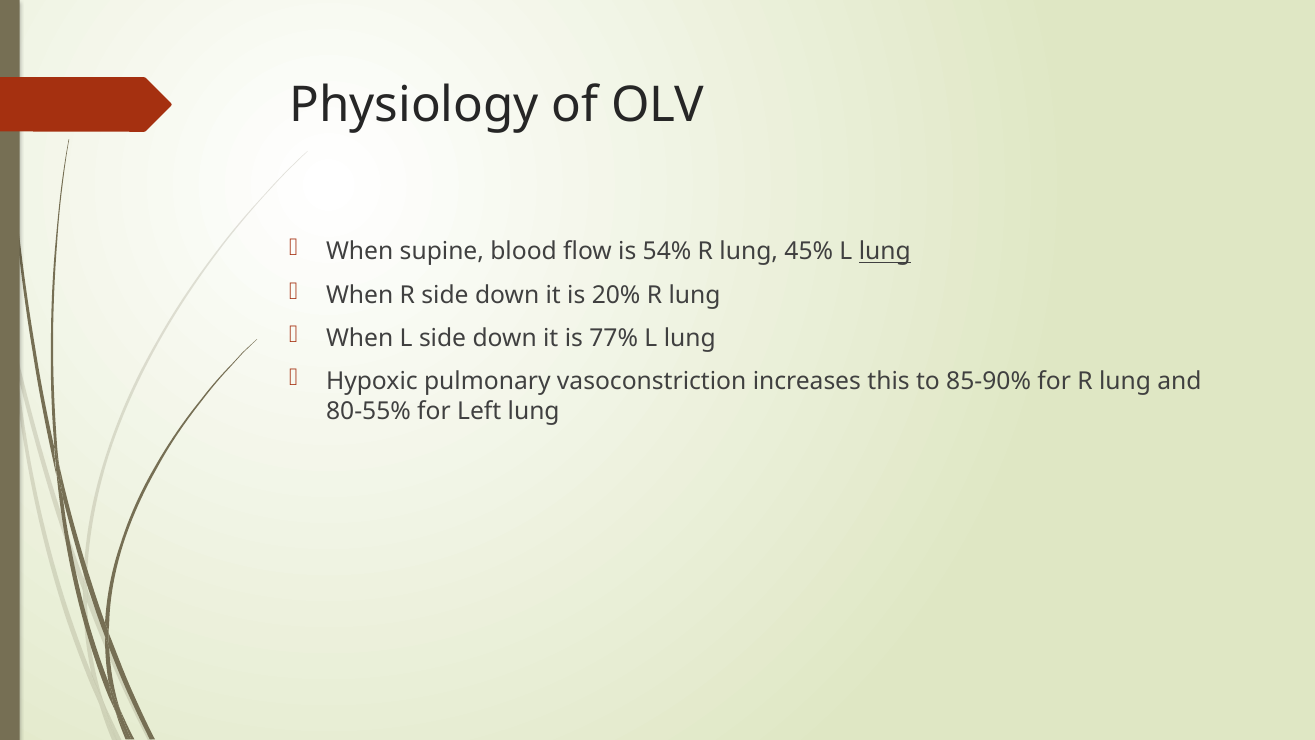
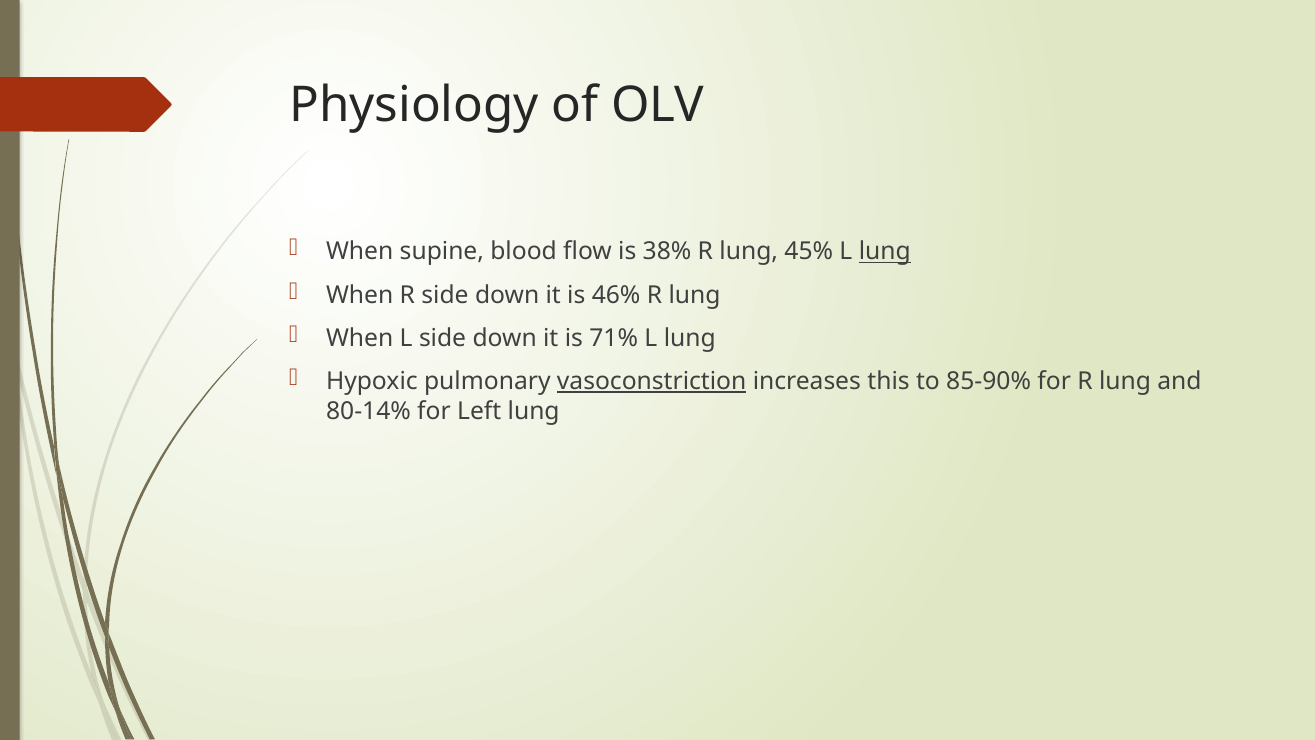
54%: 54% -> 38% (667, 252)
20%: 20% -> 46% (616, 295)
77%: 77% -> 71% (614, 338)
vasoconstriction underline: none -> present (652, 381)
80-55%: 80-55% -> 80-14% (368, 411)
